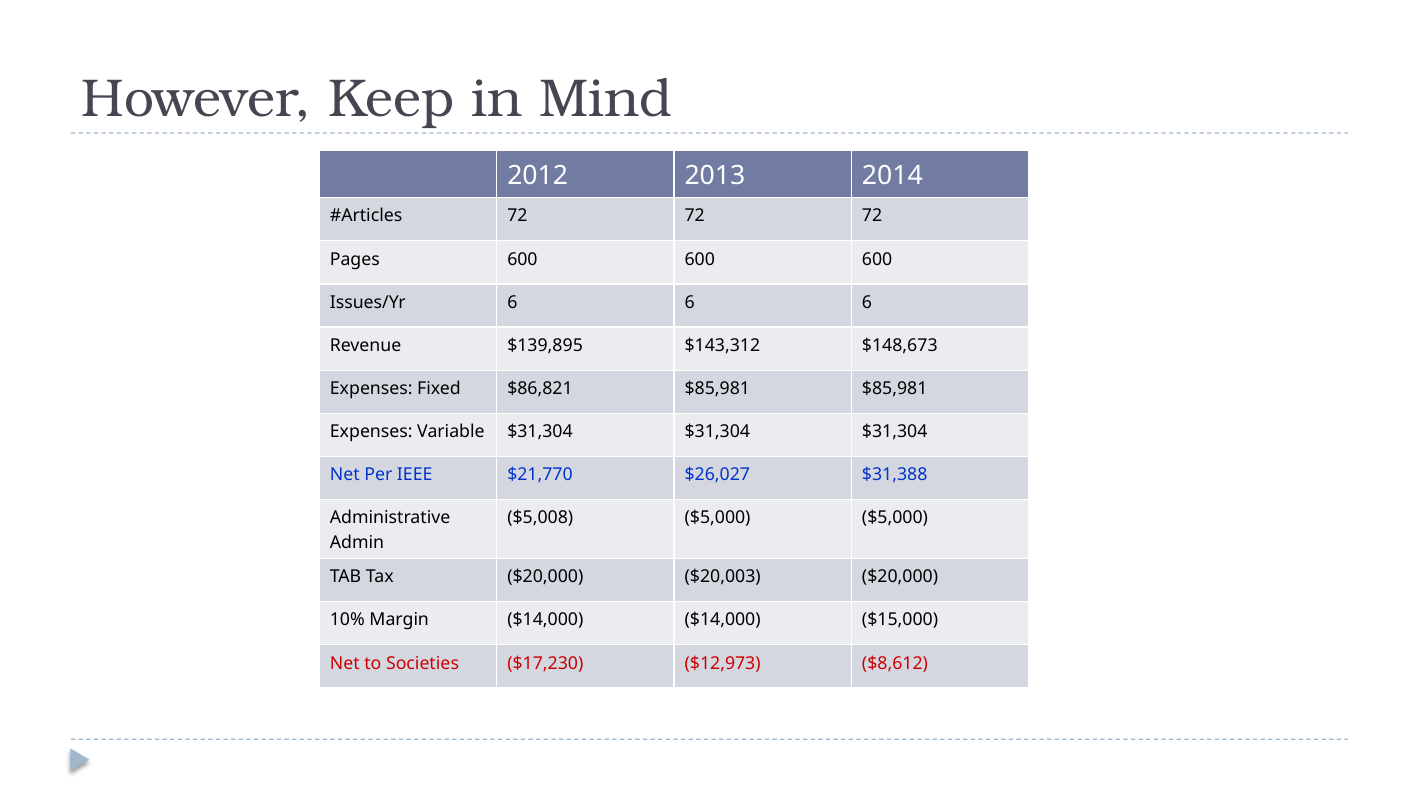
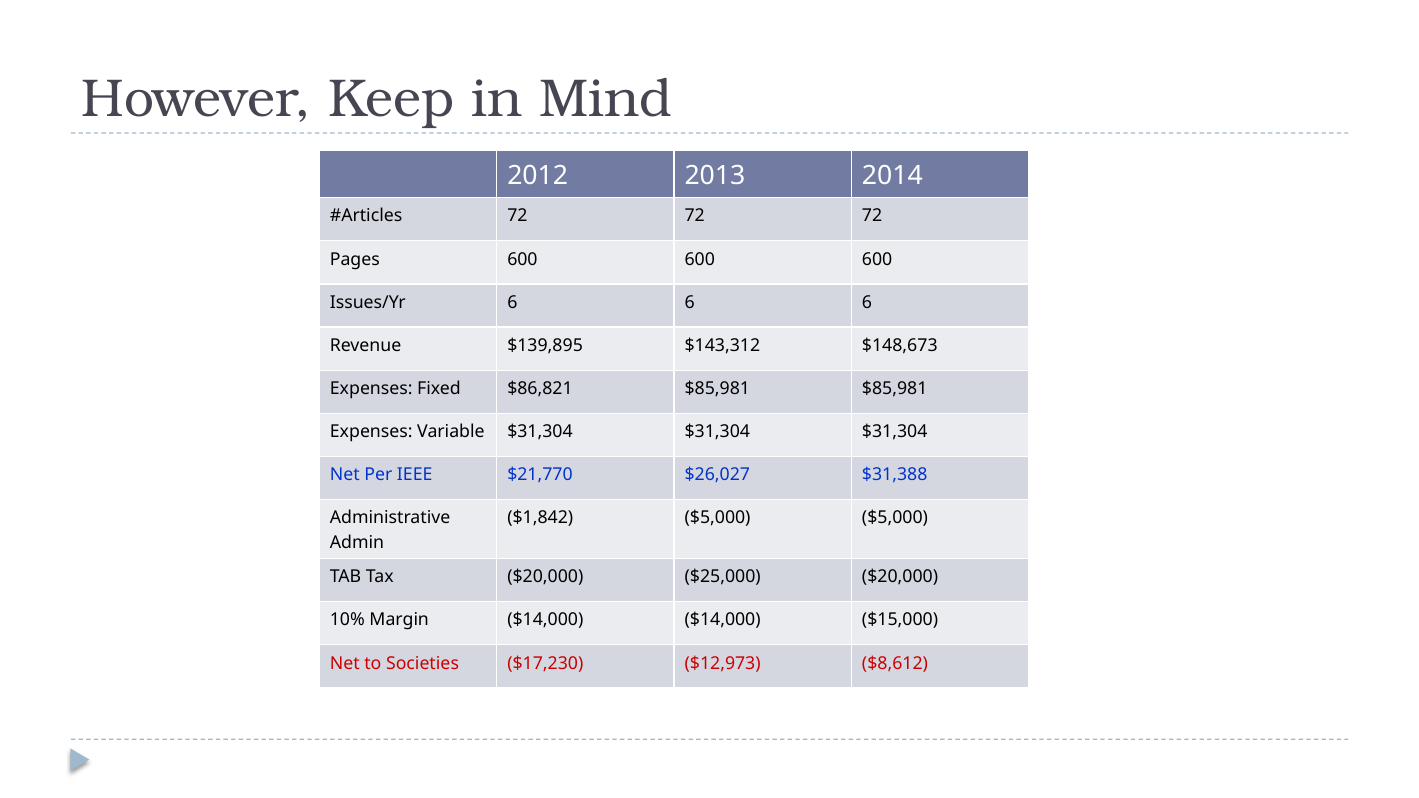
$5,008: $5,008 -> $1,842 (540, 518)
$20,003: $20,003 -> $25,000 (723, 577)
